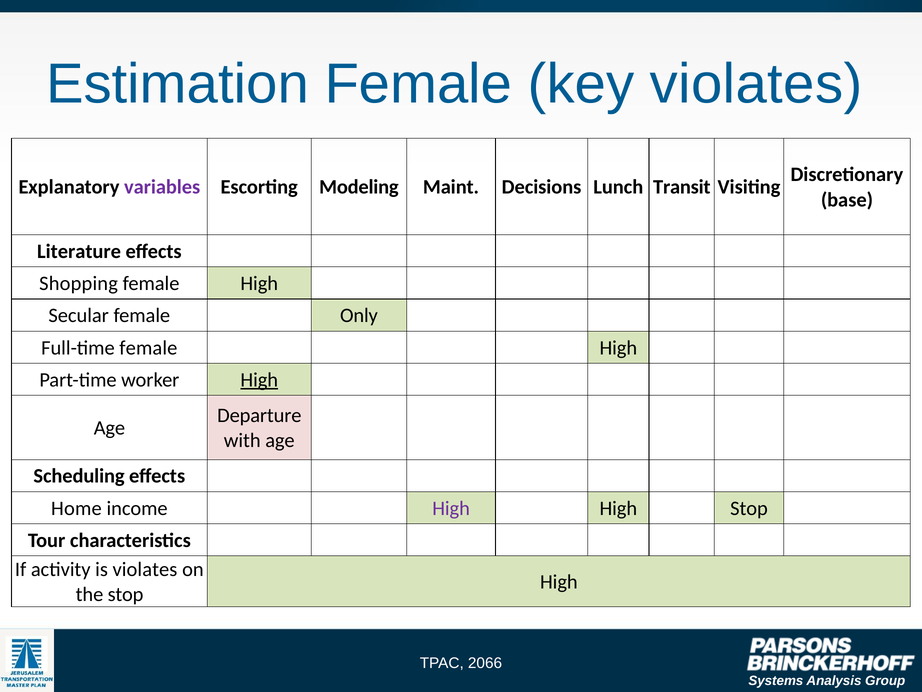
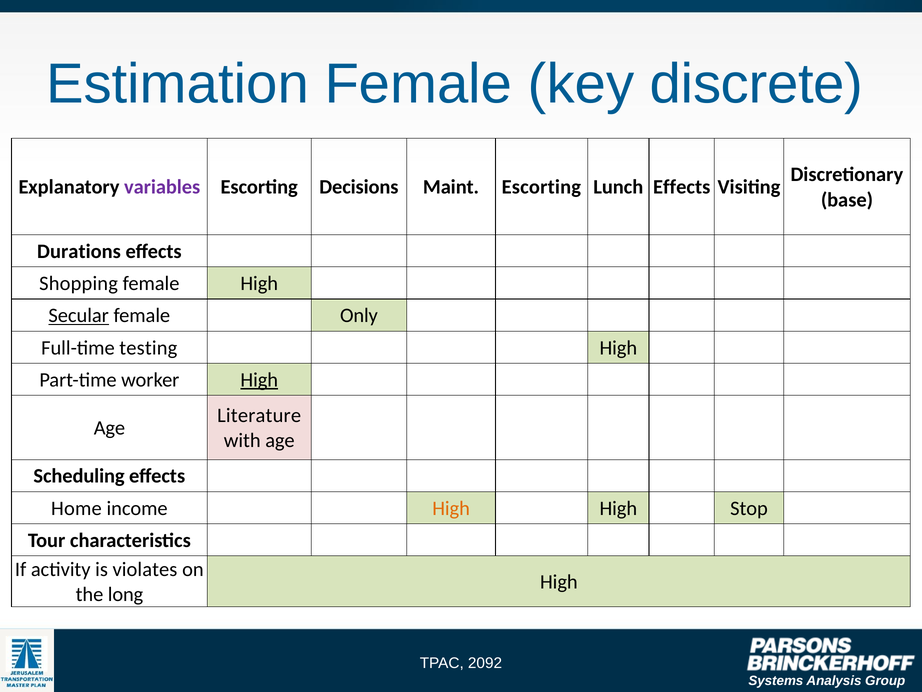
key violates: violates -> discrete (757, 84)
Modeling: Modeling -> Decisions (359, 187)
Maint Decisions: Decisions -> Escorting (541, 187)
Lunch Transit: Transit -> Effects (682, 187)
Literature: Literature -> Durations (79, 251)
Secular underline: none -> present (79, 315)
Full-time female: female -> testing (148, 348)
Departure: Departure -> Literature (259, 415)
High colour: purple -> orange (451, 508)
the stop: stop -> long (126, 594)
2066: 2066 -> 2092 (485, 663)
